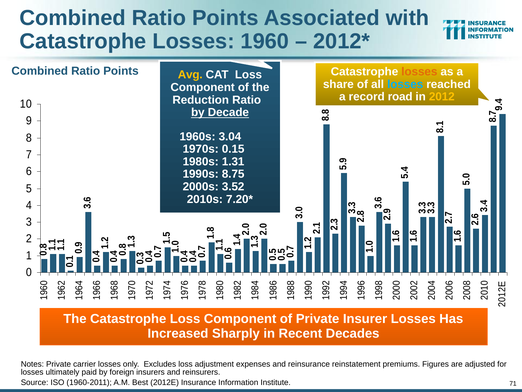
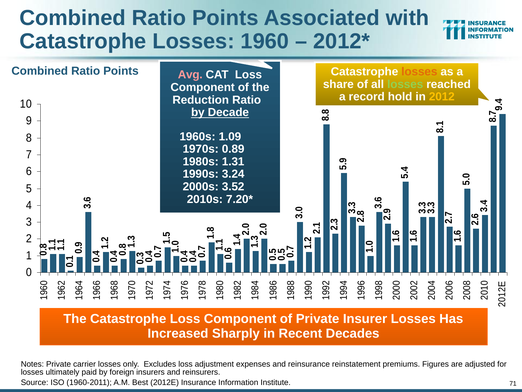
Avg colour: yellow -> pink (190, 75)
losses colour: light blue -> light green (405, 84)
road: road -> hold (400, 97)
3.04: 3.04 -> 1.09 (230, 136)
0.15: 0.15 -> 0.89 (233, 149)
8.75: 8.75 -> 3.24 (233, 174)
